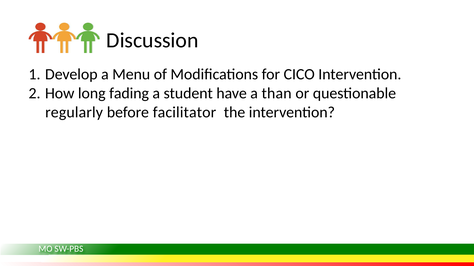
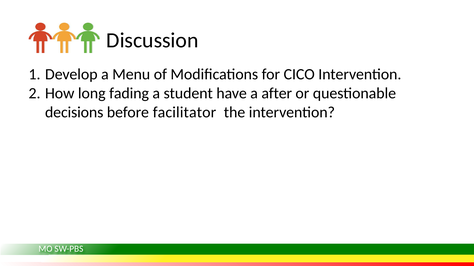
than: than -> after (277, 94)
regularly: regularly -> decisions (74, 113)
